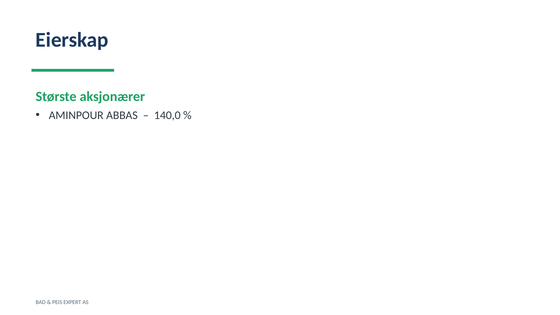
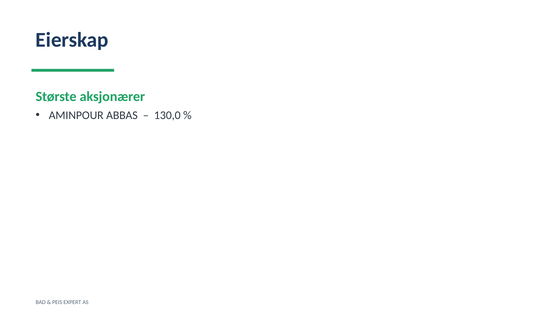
140,0: 140,0 -> 130,0 (167, 115)
